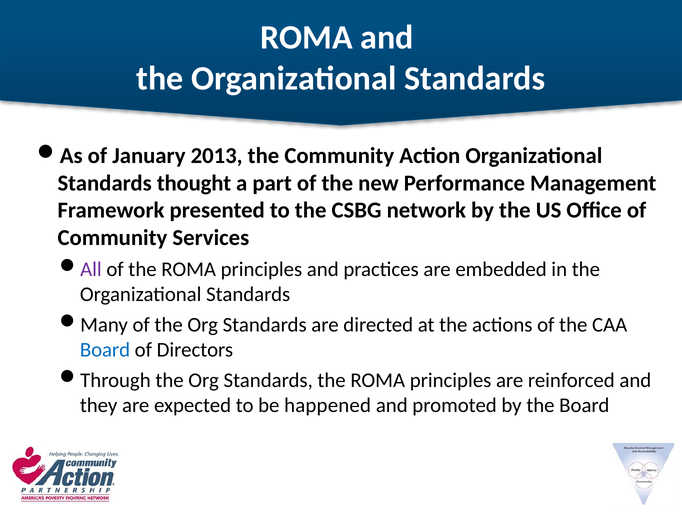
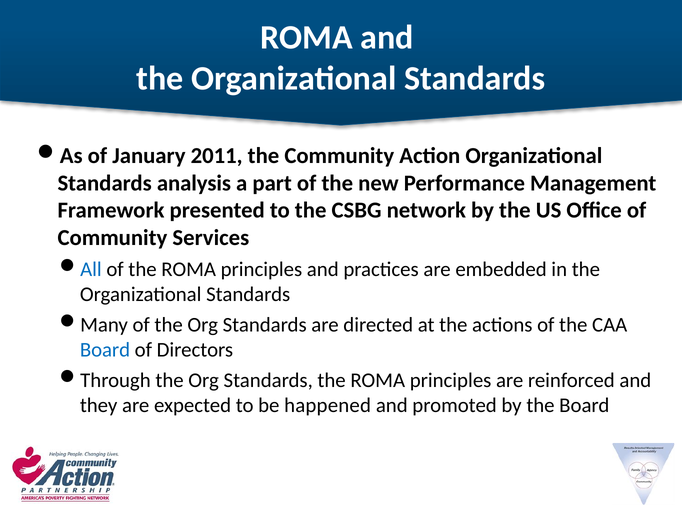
2013: 2013 -> 2011 (217, 156)
thought: thought -> analysis (194, 183)
All colour: purple -> blue (91, 269)
